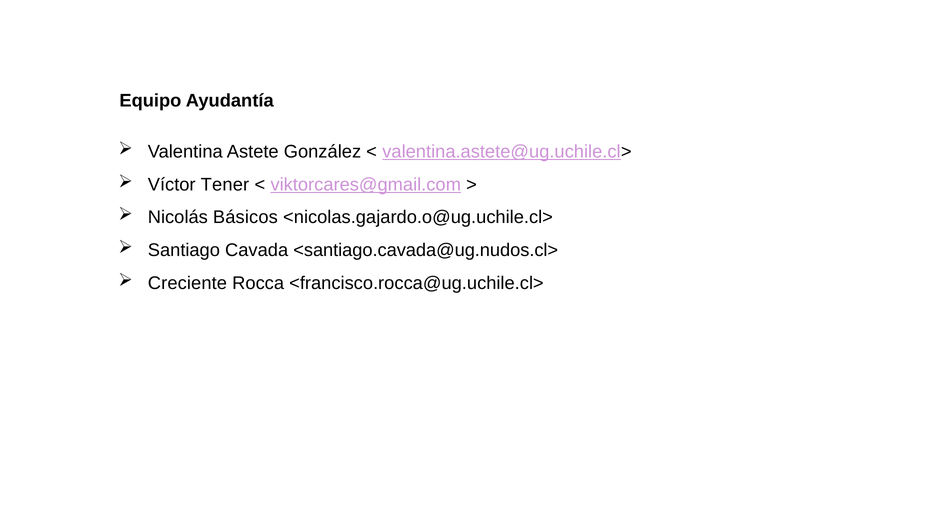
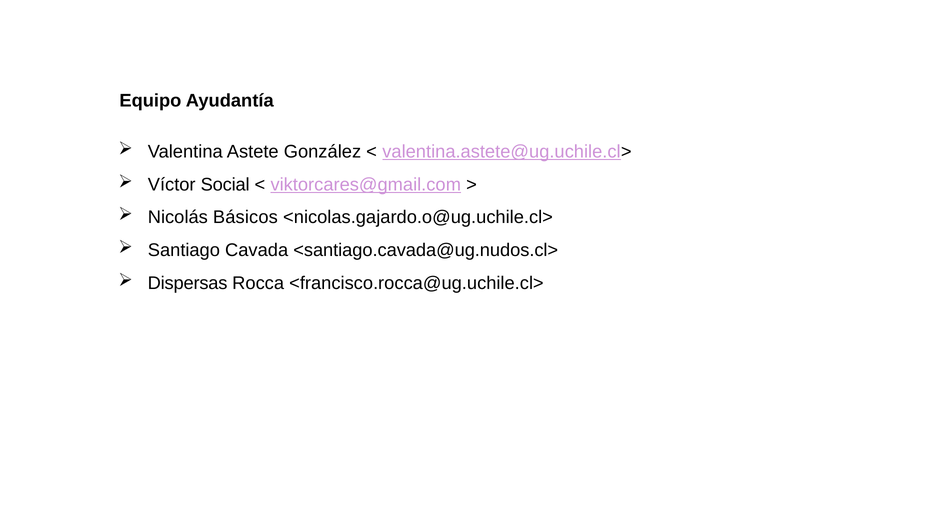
Tener: Tener -> Social (225, 184)
Creciente: Creciente -> Dispersas (188, 283)
